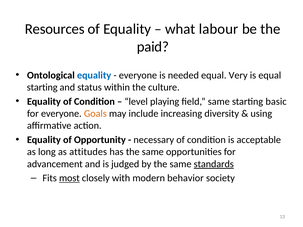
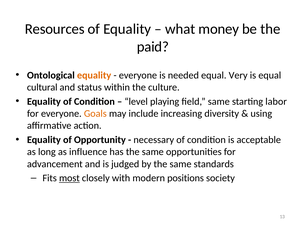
labour: labour -> money (219, 29)
equality colour: blue -> orange (94, 75)
starting: starting -> cultural (42, 87)
basic: basic -> labor (276, 102)
attitudes: attitudes -> influence (88, 152)
standards underline: present -> none (214, 164)
behavior: behavior -> positions (186, 178)
